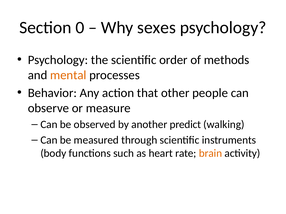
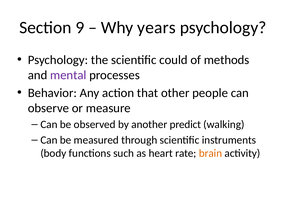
0: 0 -> 9 (80, 28)
sexes: sexes -> years (156, 28)
order: order -> could (173, 60)
mental colour: orange -> purple (68, 75)
